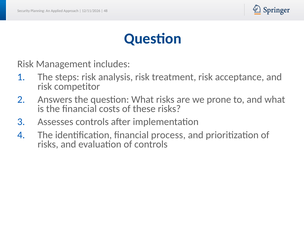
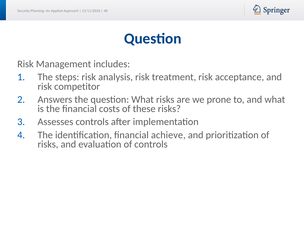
process: process -> achieve (168, 135)
